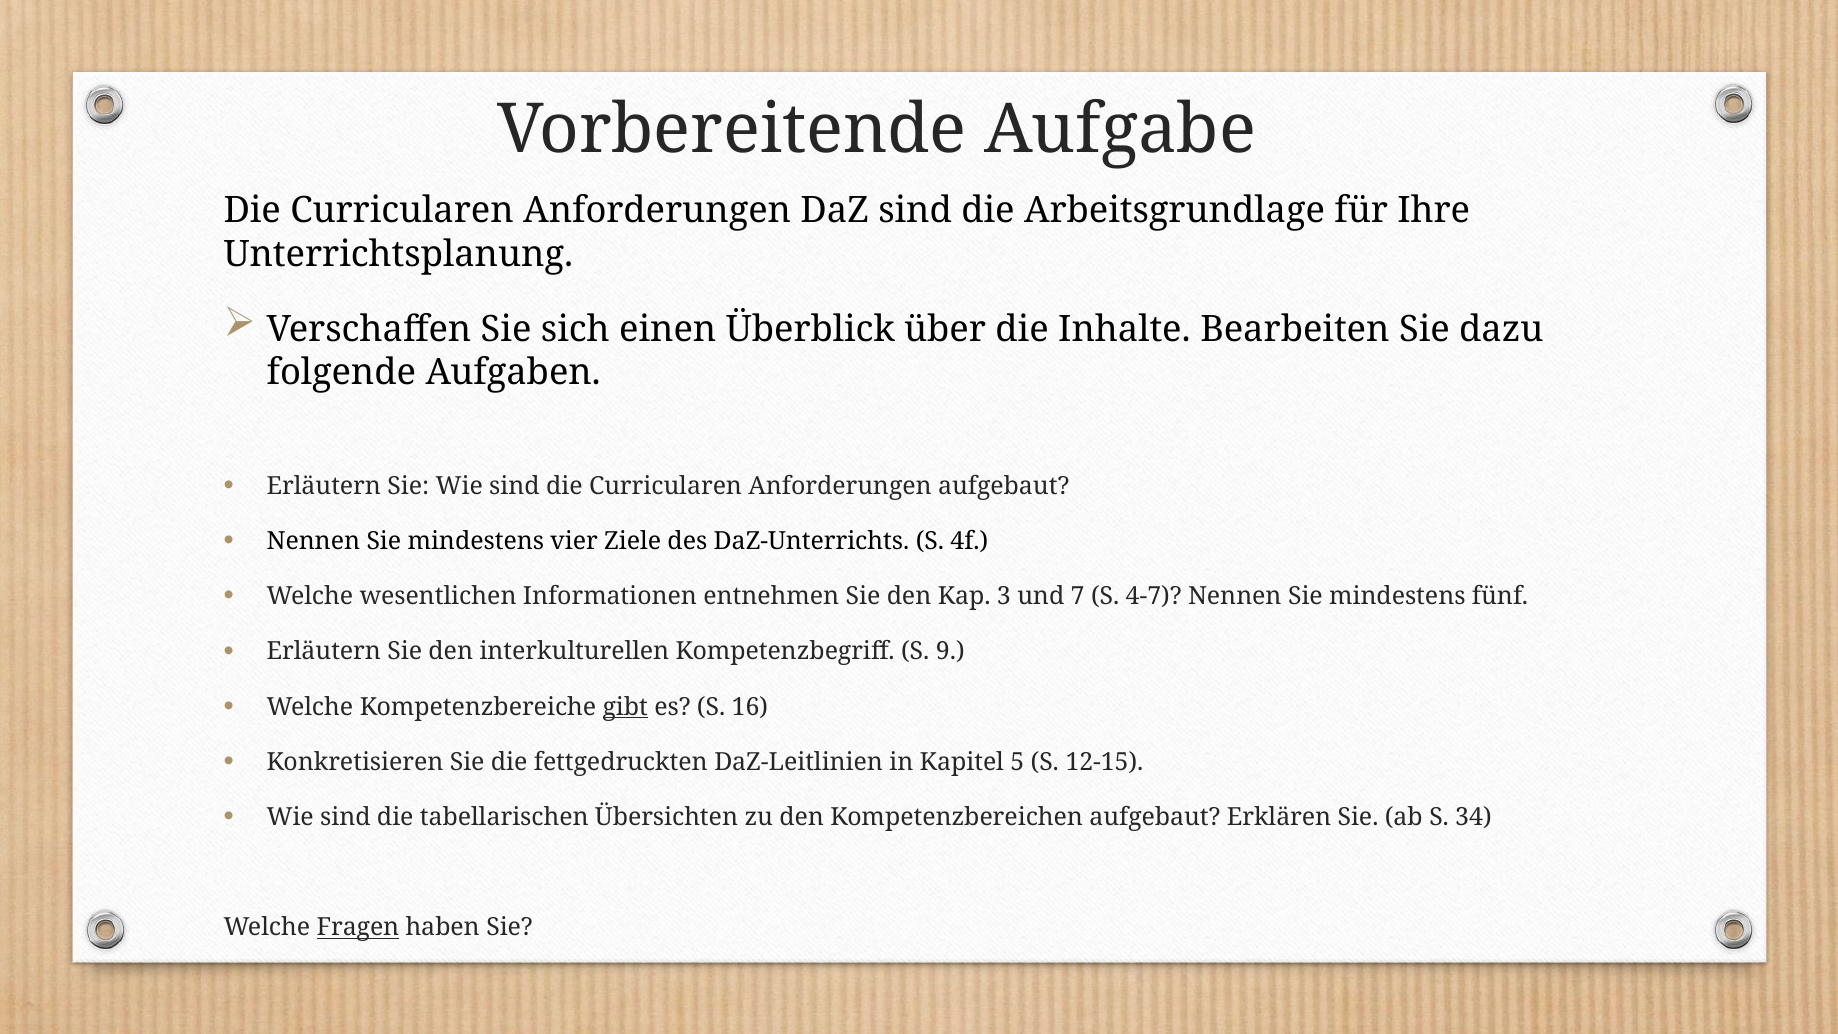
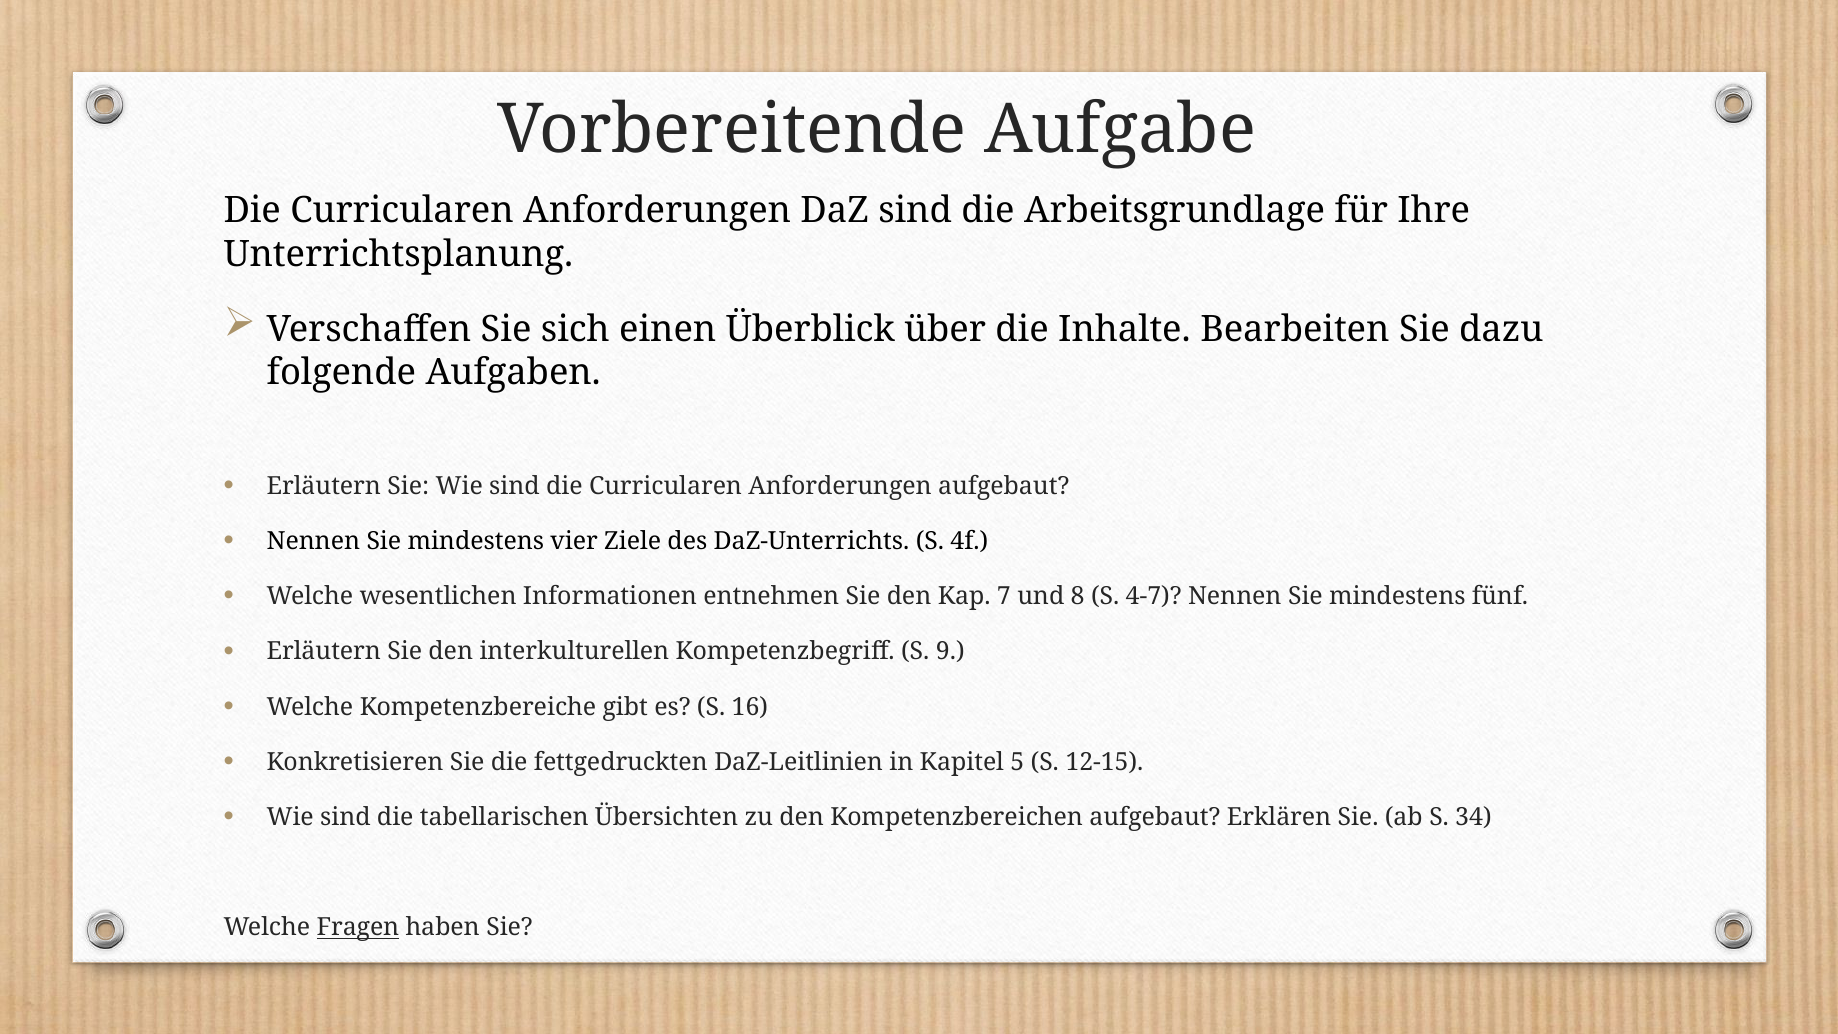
3: 3 -> 7 (1004, 596)
7: 7 -> 8 (1078, 596)
gibt underline: present -> none (625, 707)
